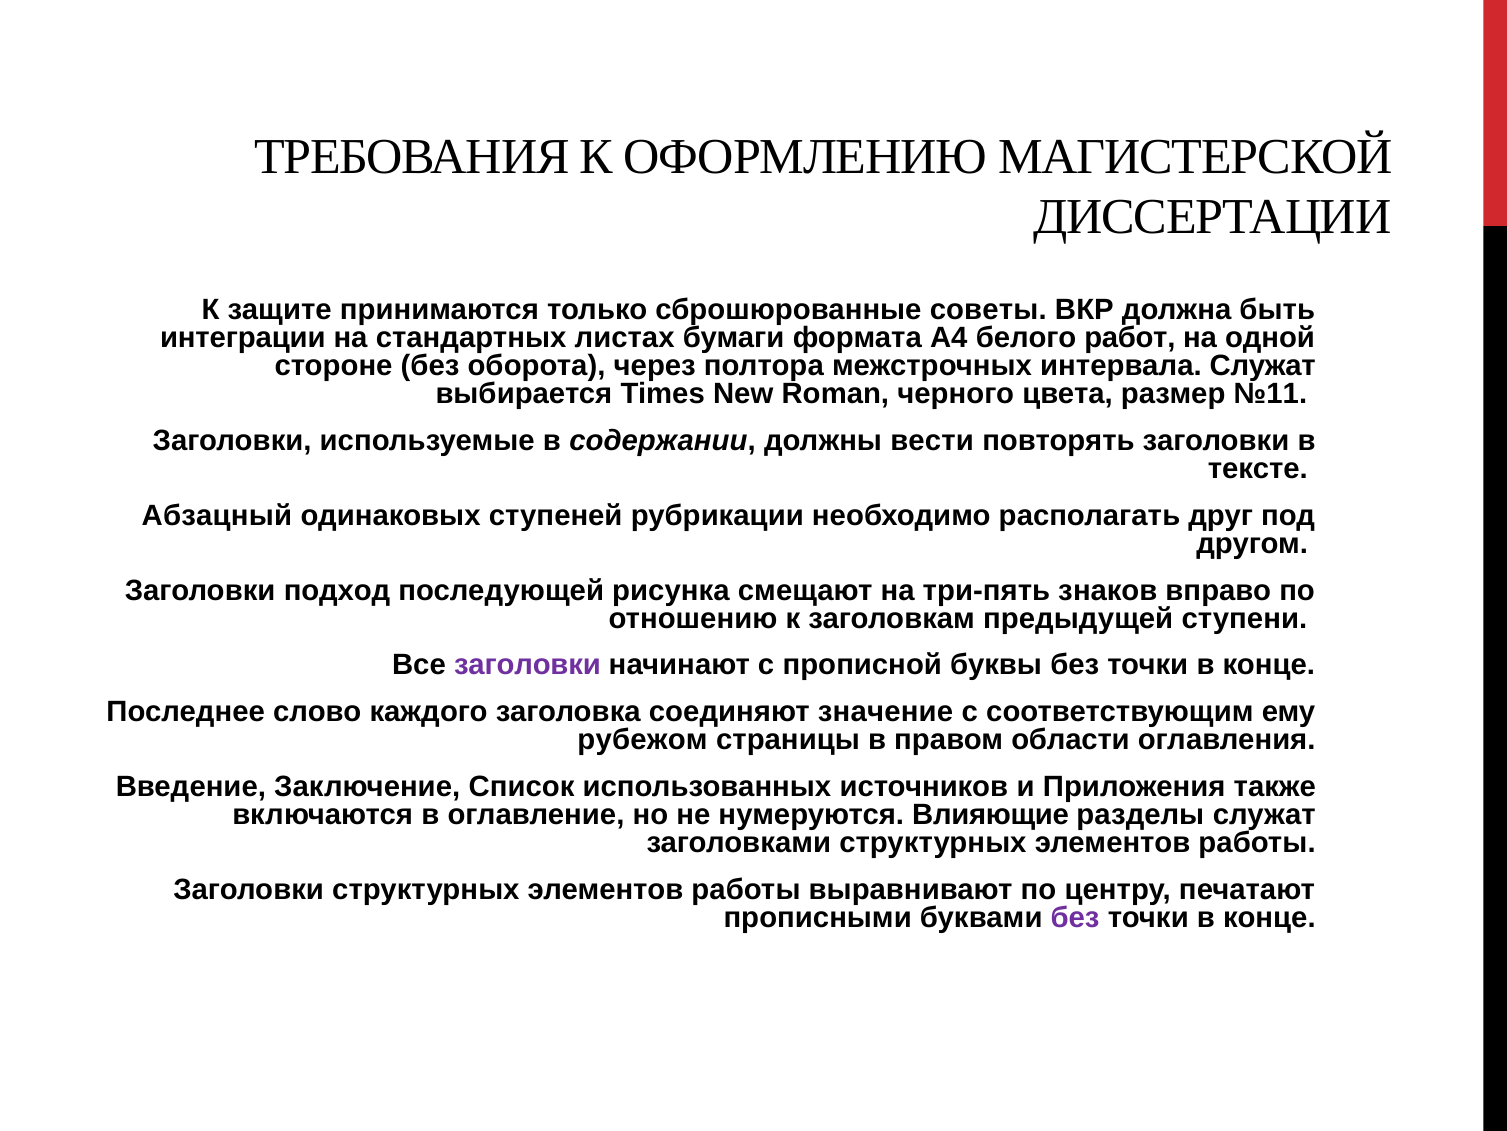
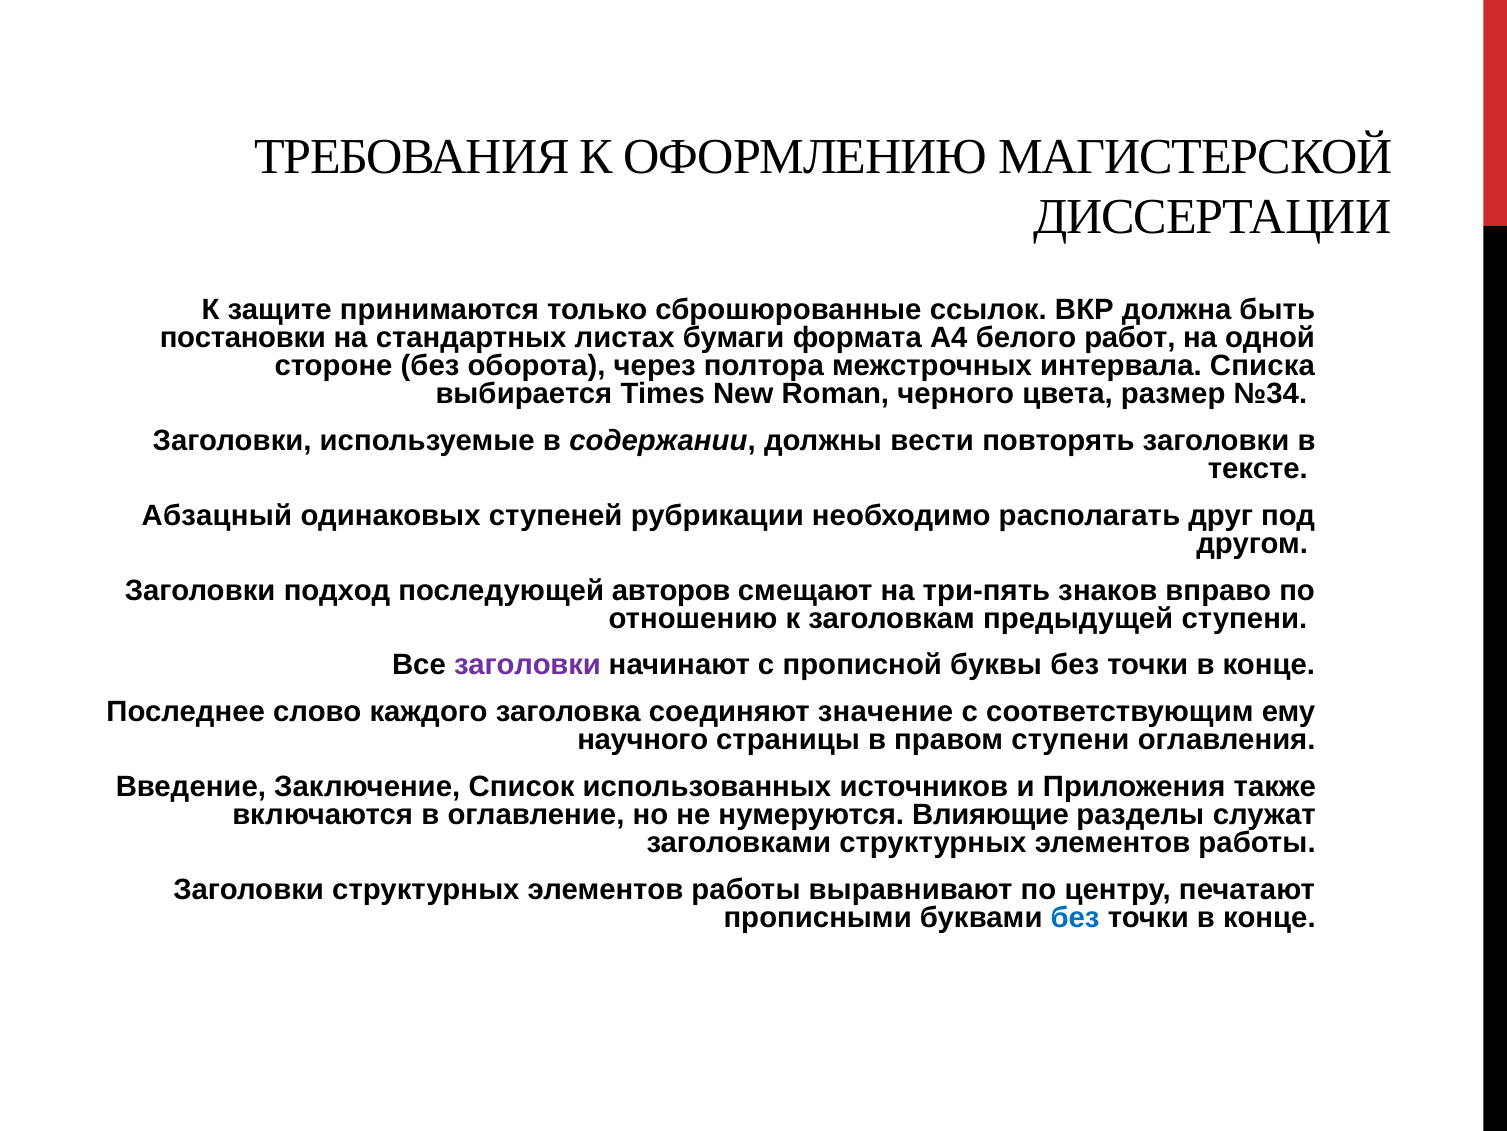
советы: советы -> ссылок (988, 309)
интеграции: интеграции -> постановки (243, 337)
интервала Служат: Служат -> Списка (1262, 366)
№11: №11 -> №34 (1270, 394)
рисунка: рисунка -> авторов (671, 590)
рубежом: рубежом -> научного (643, 740)
правом области: области -> ступени (1070, 740)
без colour: purple -> blue (1075, 917)
